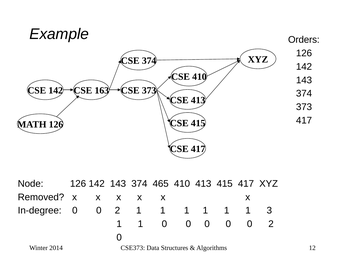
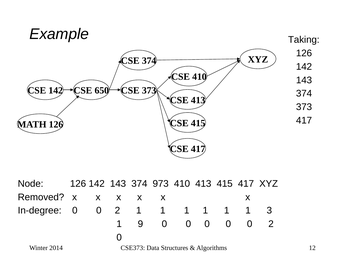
Orders: Orders -> Taking (304, 40)
163: 163 -> 650 (102, 90)
465: 465 -> 973 (161, 184)
1: 1 -> 9 (140, 224)
